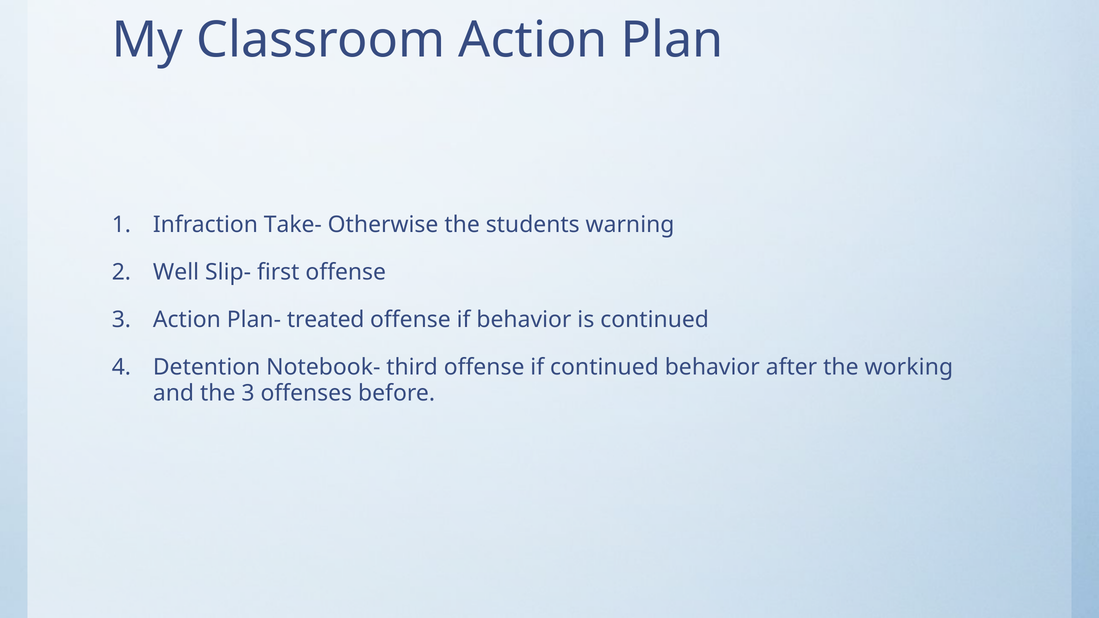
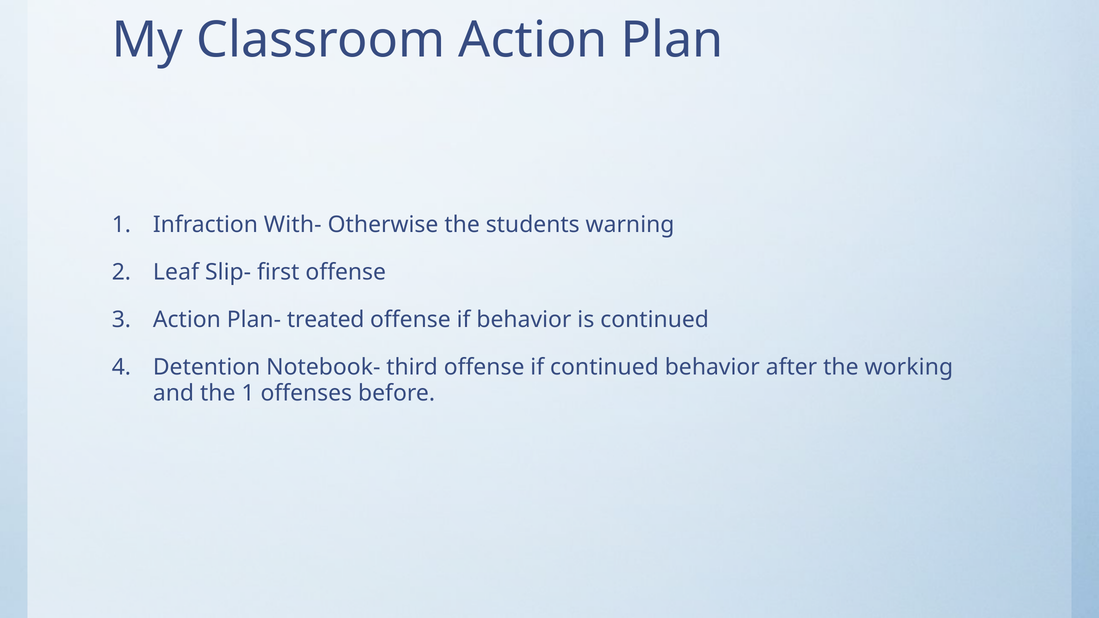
Take-: Take- -> With- (293, 225)
Well: Well -> Leaf (176, 272)
the 3: 3 -> 1 (248, 394)
